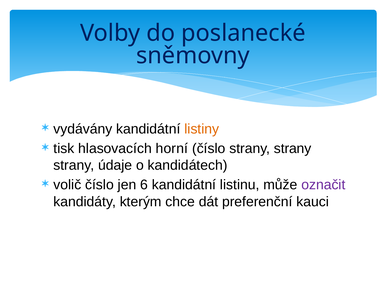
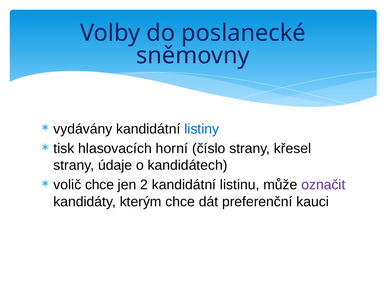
listiny colour: orange -> blue (202, 129)
číslo strany strany: strany -> křesel (293, 148)
volič číslo: číslo -> chce (100, 185)
6: 6 -> 2 (144, 185)
